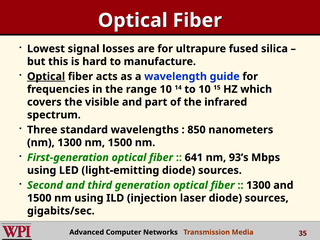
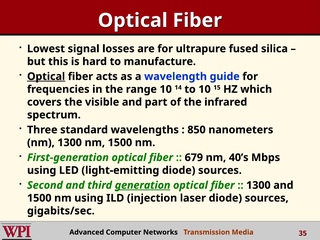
641: 641 -> 679 (194, 158)
93’s: 93’s -> 40’s (239, 158)
generation underline: none -> present (143, 185)
